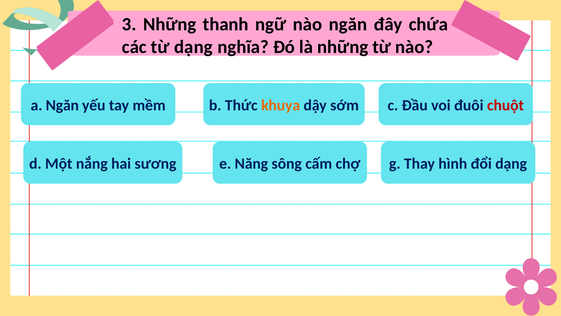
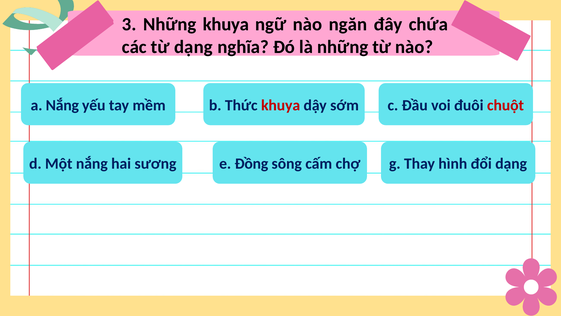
Những thanh: thanh -> khuya (226, 24)
a Ngăn: Ngăn -> Nắng (62, 105)
khuya colour: orange -> red (281, 105)
Năng: Năng -> Đồng (251, 164)
